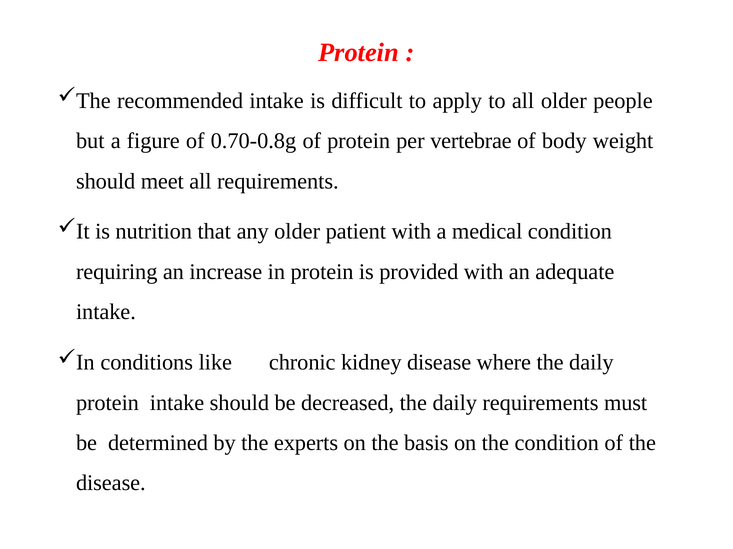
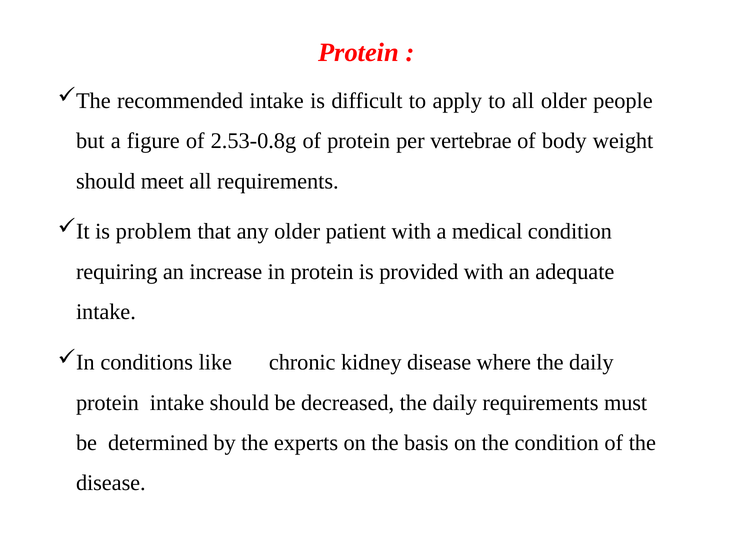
0.70-0.8g: 0.70-0.8g -> 2.53-0.8g (253, 141)
nutrition: nutrition -> problem (154, 232)
